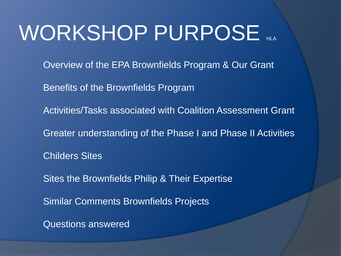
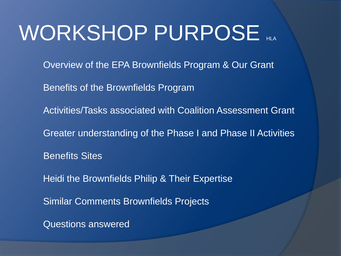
Childers: Childers -> Benefits (61, 156)
Sites: Sites -> Heidi (54, 179)
